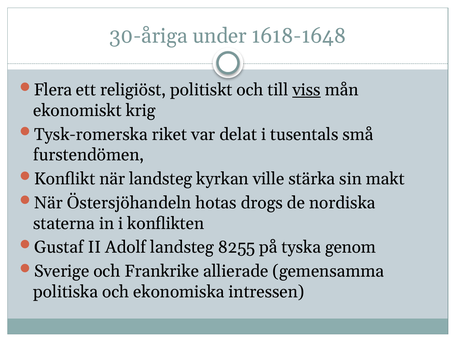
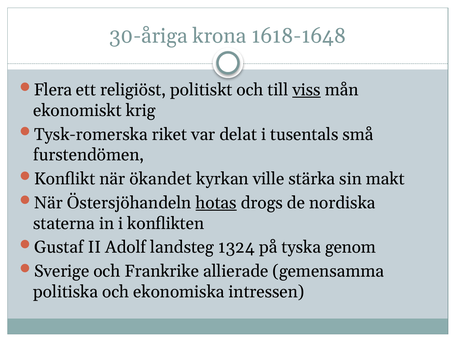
under: under -> krona (219, 36)
när landsteg: landsteg -> ökandet (161, 179)
hotas underline: none -> present (216, 203)
8255: 8255 -> 1324 (236, 247)
